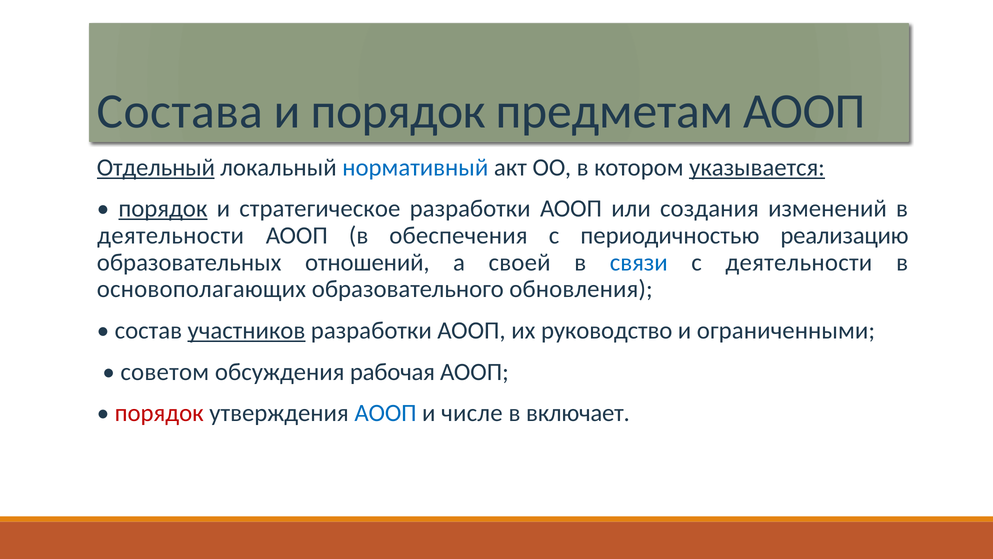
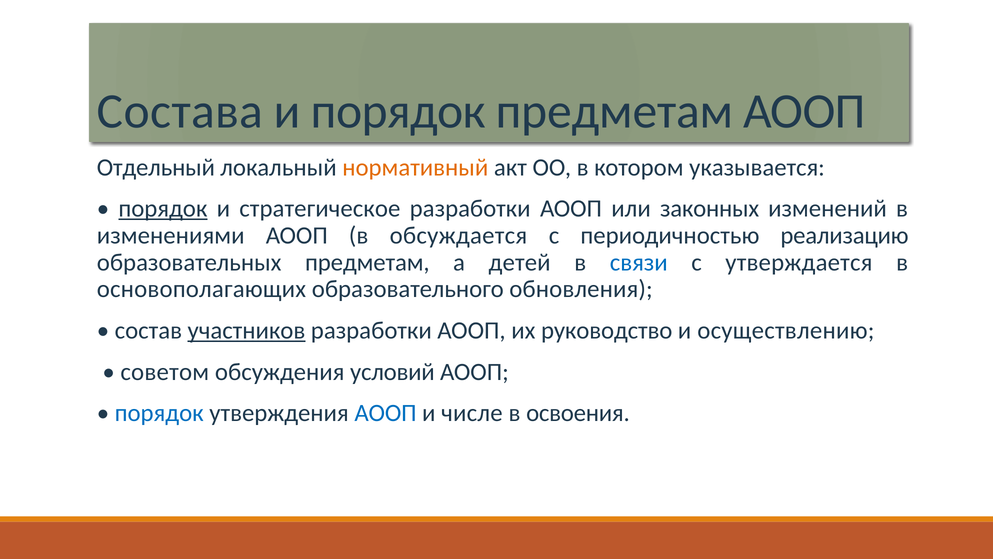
Отдельный underline: present -> none (156, 167)
нормативный colour: blue -> orange (415, 167)
указывается underline: present -> none (757, 167)
создания: создания -> законных (710, 209)
деятельности: деятельности -> изменениями (171, 235)
обеспечения: обеспечения -> обсуждается (458, 235)
образовательных отношений: отношений -> предметам (367, 262)
своей: своей -> детей (520, 262)
с деятельности: деятельности -> утверждается (799, 262)
ограниченными: ограниченными -> осуществлению (786, 330)
рабочая: рабочая -> условий (392, 372)
порядок colour: red -> blue (159, 413)
включает: включает -> освоения (578, 413)
